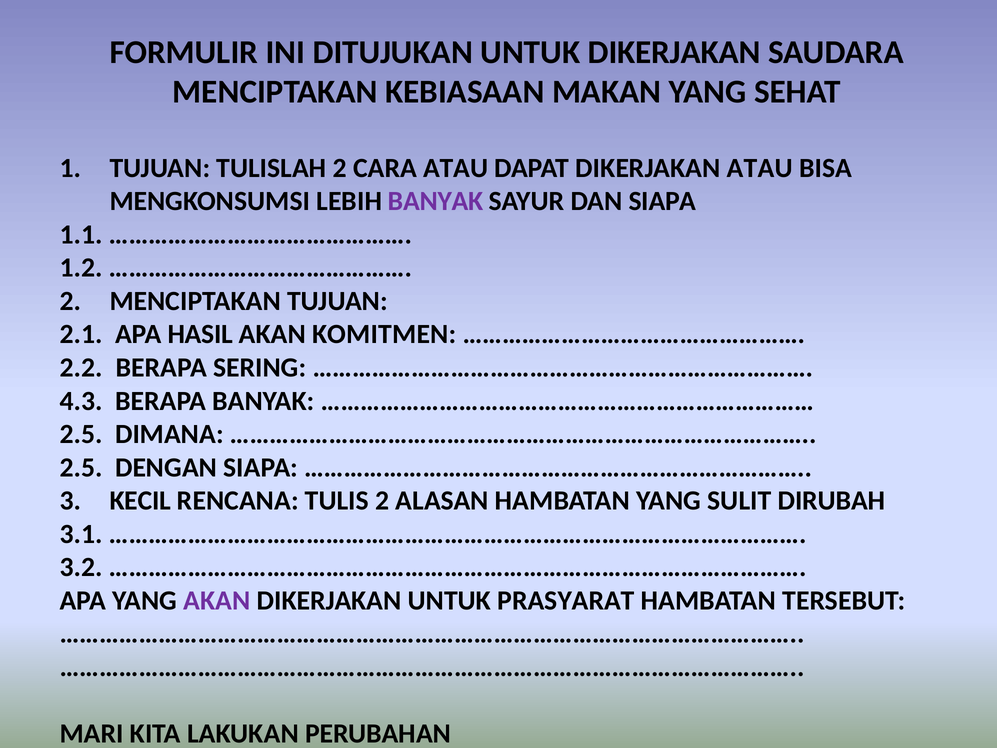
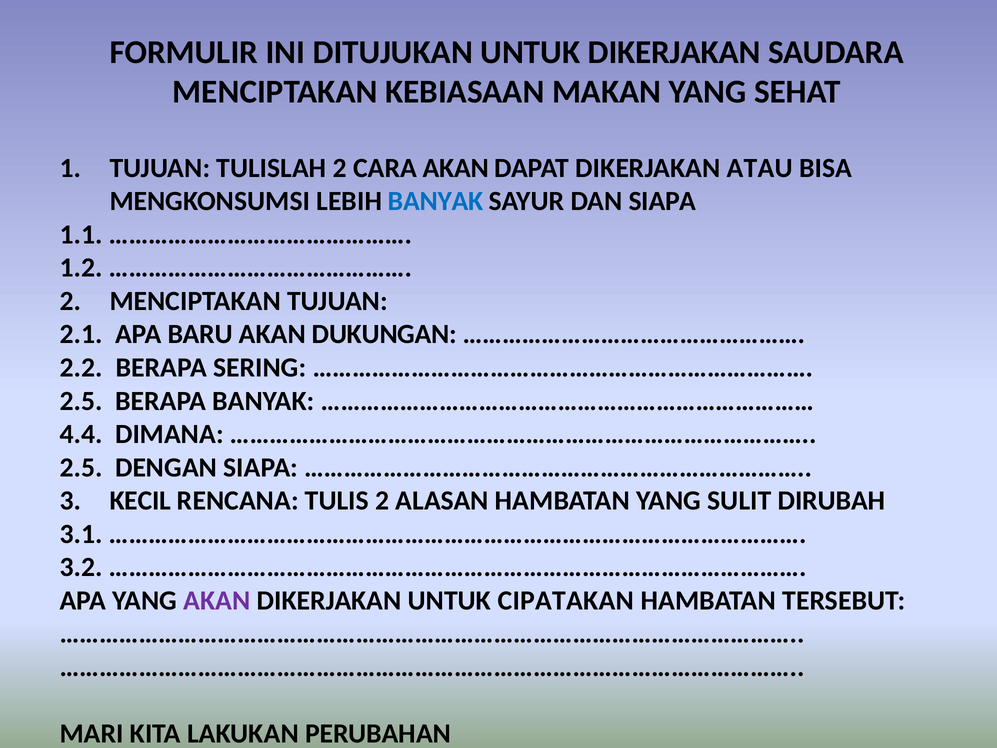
CARA ATAU: ATAU -> AKAN (456, 168)
BANYAK colour: purple -> blue (436, 201)
HASIL: HASIL -> BARU (200, 334)
KOMITMEN: KOMITMEN -> DUKUNGAN (384, 334)
4.3: 4.3 -> 2.5 (81, 401)
2.5: 2.5 -> 4.4 (81, 434)
PRASYARAT: PRASYARAT -> CIPATAKAN (566, 600)
